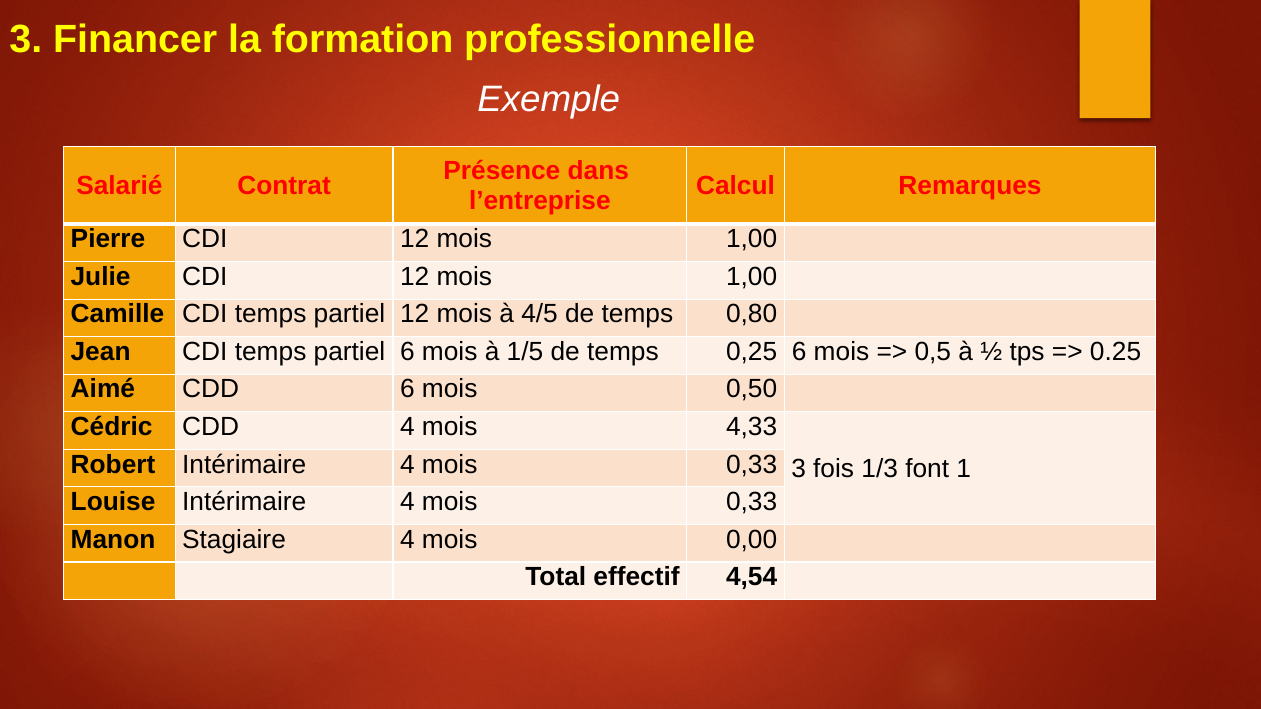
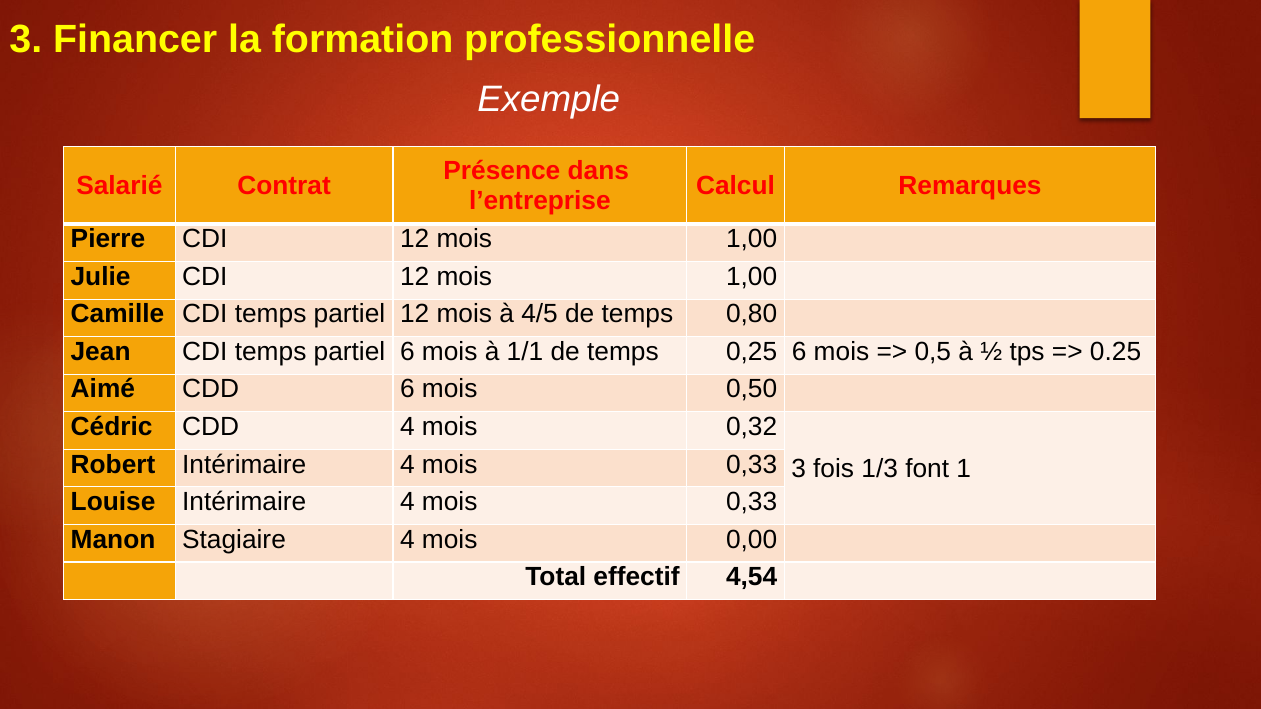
1/5: 1/5 -> 1/1 (525, 352)
4,33: 4,33 -> 0,32 (752, 427)
